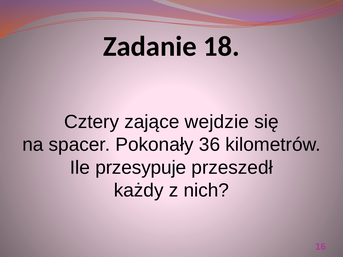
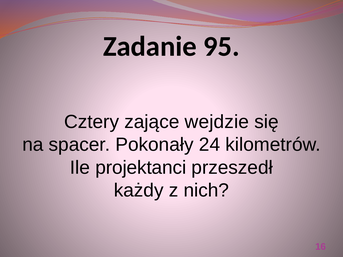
18: 18 -> 95 (222, 47)
36: 36 -> 24 (210, 145)
przesypuje: przesypuje -> projektanci (141, 168)
